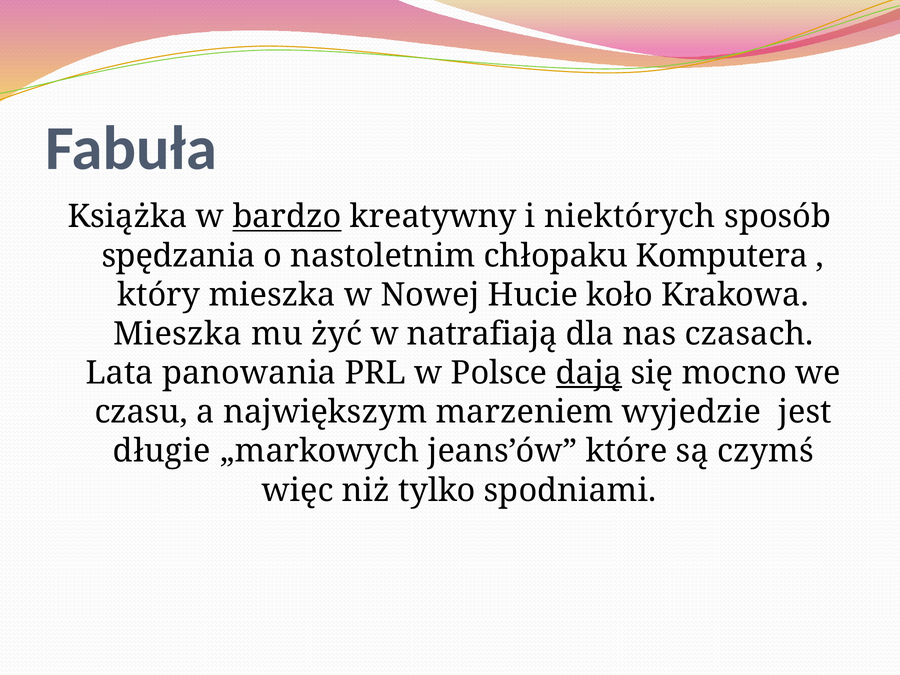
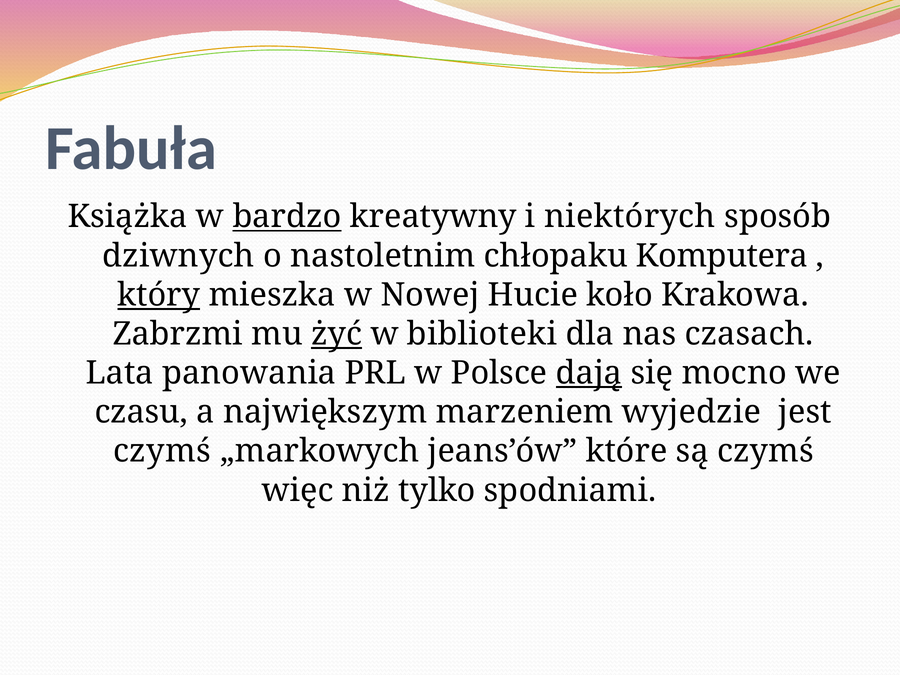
spędzania: spędzania -> dziwnych (178, 256)
który underline: none -> present (159, 295)
Mieszka: Mieszka -> Zabrzmi (178, 334)
żyć underline: none -> present (337, 334)
natrafiają: natrafiają -> biblioteki (482, 334)
długie: długie -> czymś (162, 451)
